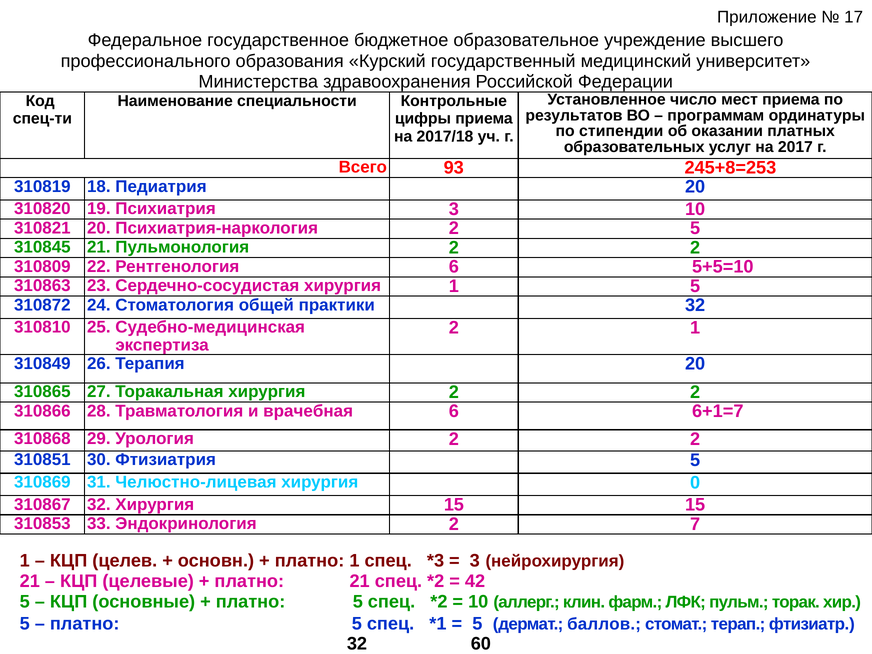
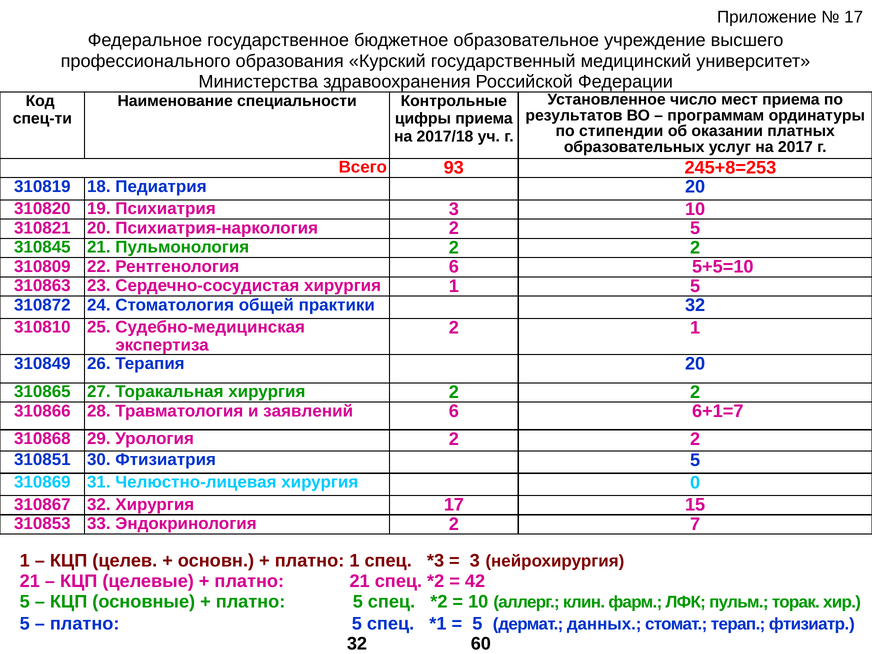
врачебная: врачебная -> заявлений (308, 411)
Хирургия 15: 15 -> 17 (454, 505)
баллов: баллов -> данных (604, 624)
